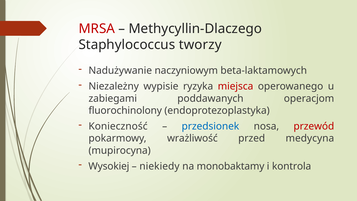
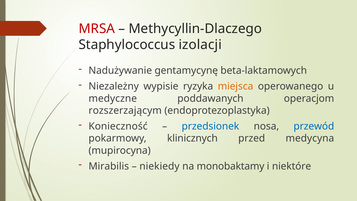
tworzy: tworzy -> izolacji (200, 45)
naczyniowym: naczyniowym -> gentamycynę (186, 71)
miejsca colour: red -> orange (236, 86)
zabiegami: zabiegami -> medyczne (113, 98)
fluorochinolony: fluorochinolony -> rozszerzającym (125, 110)
przewód colour: red -> blue (314, 126)
wrażliwość: wrażliwość -> klinicznych (192, 138)
Wysokiej: Wysokiej -> Mirabilis (109, 166)
kontrola: kontrola -> niektóre (292, 166)
